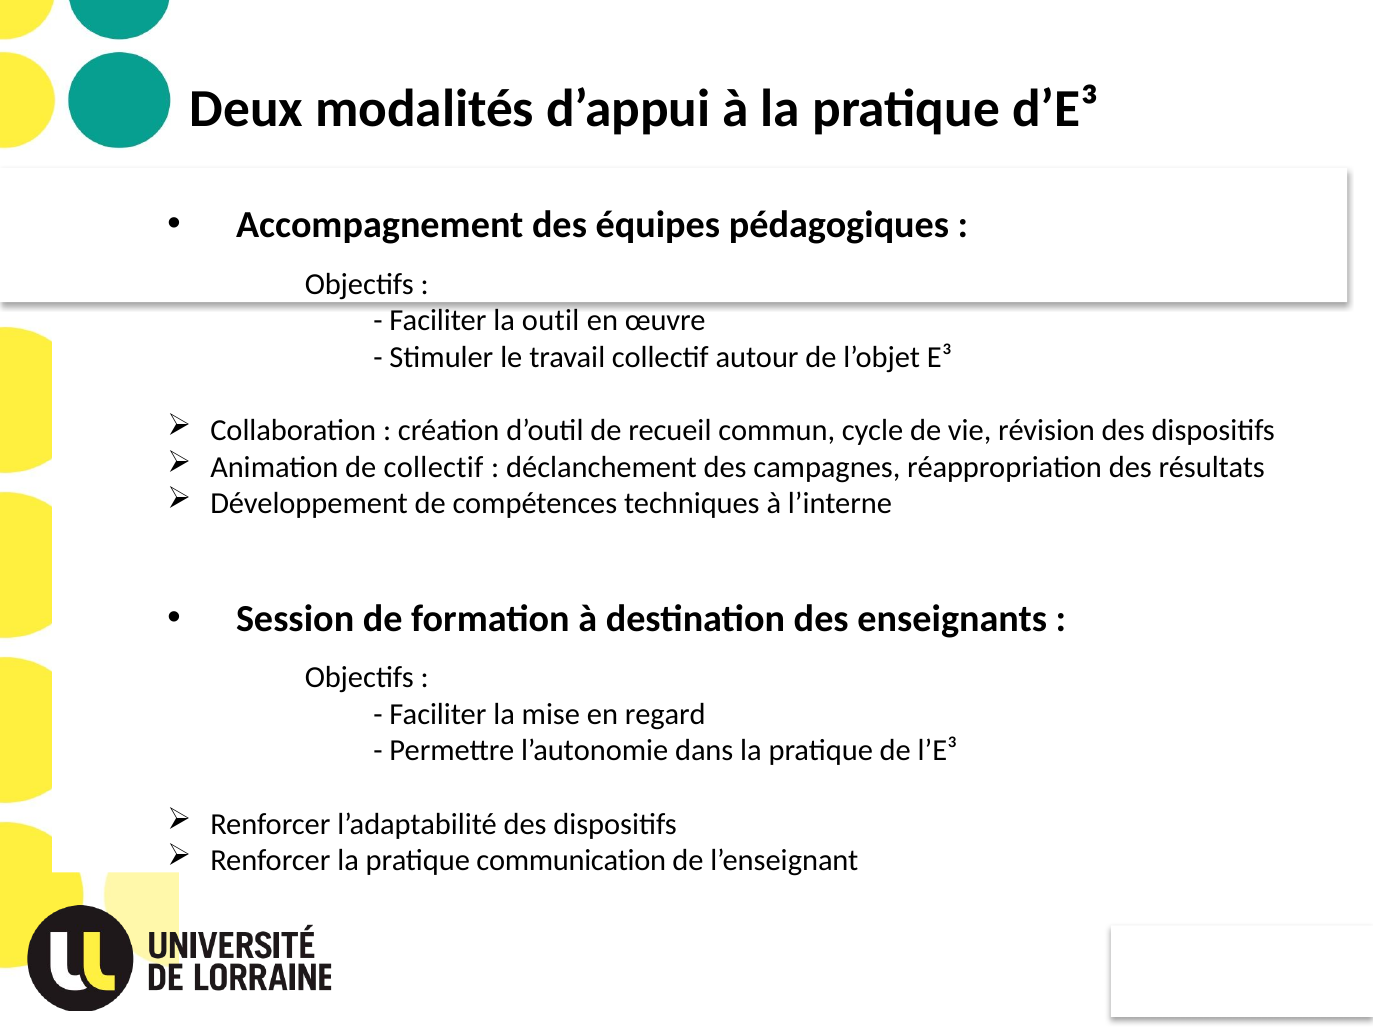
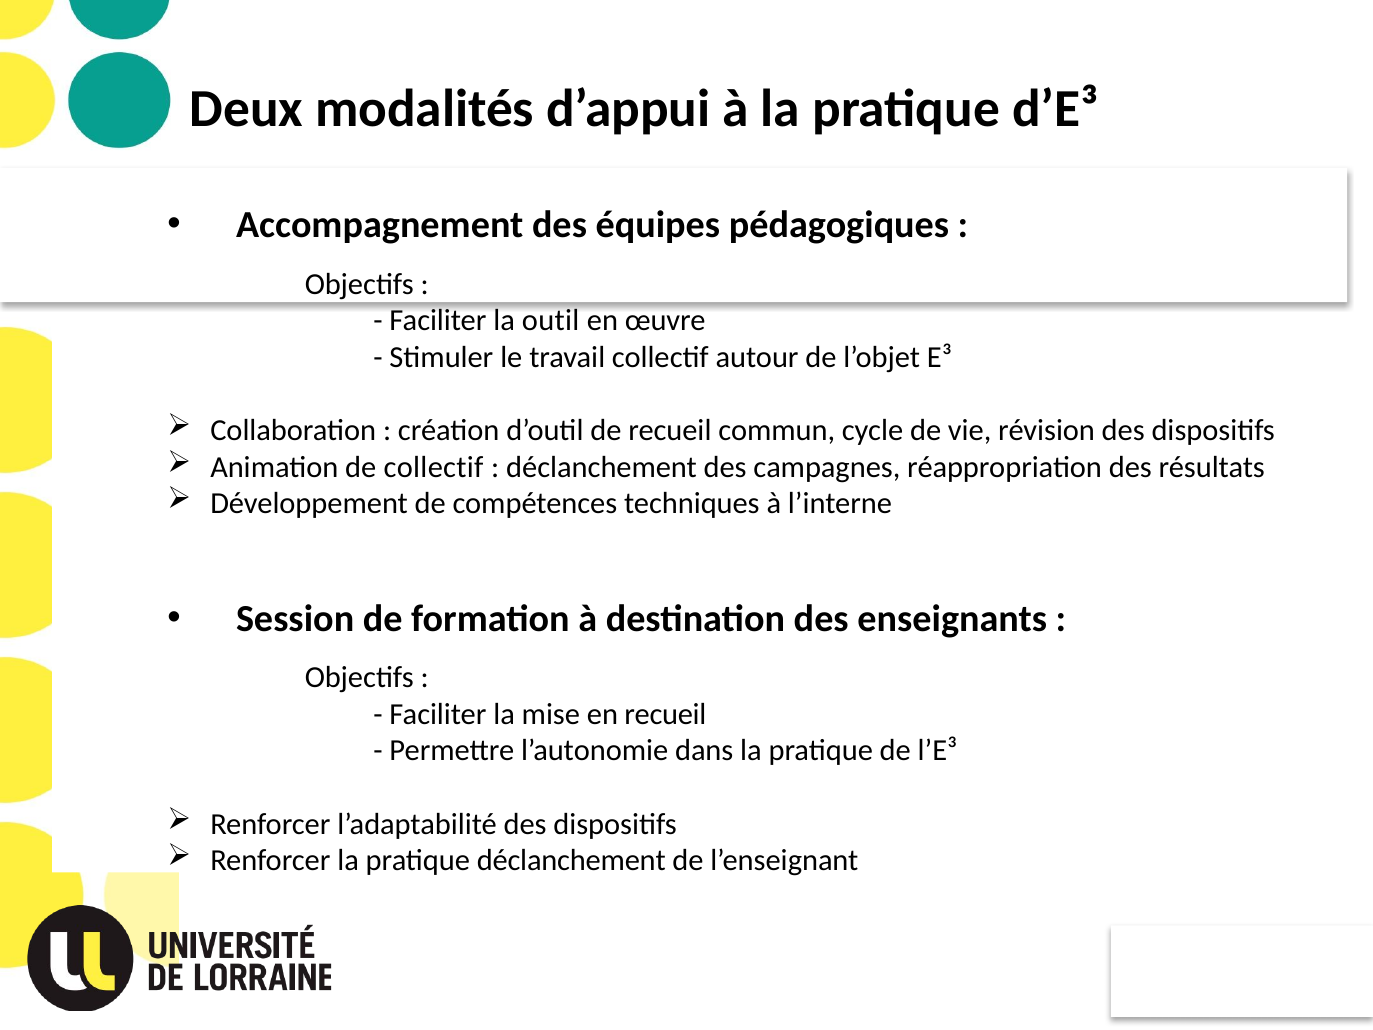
en regard: regard -> recueil (665, 714)
pratique communication: communication -> déclanchement (571, 860)
